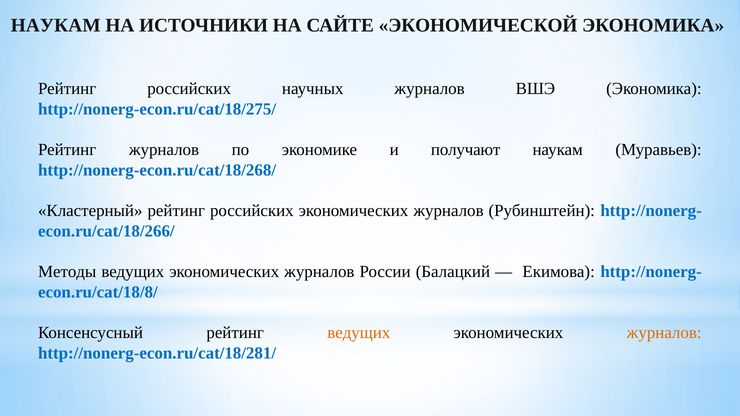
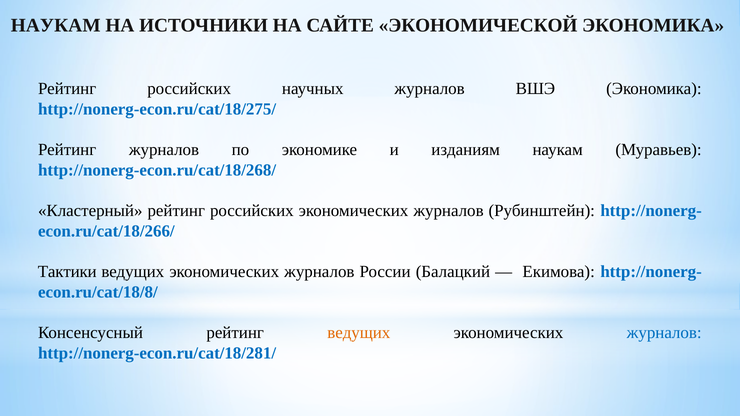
получают: получают -> изданиям (466, 150)
Методы: Методы -> Тактики (67, 272)
журналов colour: orange -> blue (664, 333)
